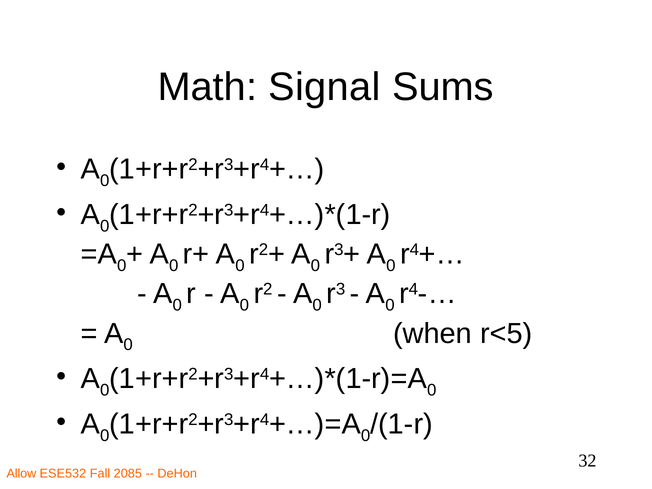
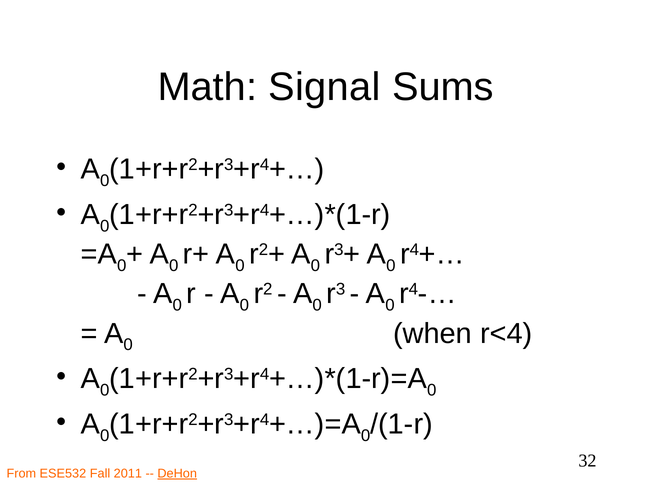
r<5: r<5 -> r<4 (506, 334)
Allow: Allow -> From (21, 474)
2085: 2085 -> 2011 (128, 474)
DeHon underline: none -> present (177, 474)
